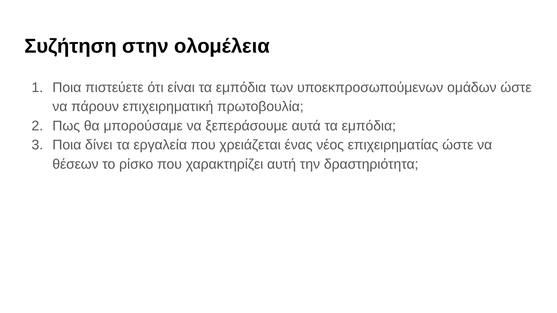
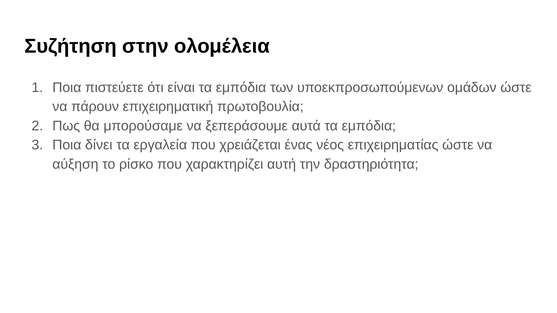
θέσεων: θέσεων -> αύξηση (75, 164)
